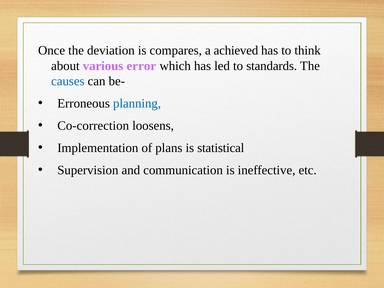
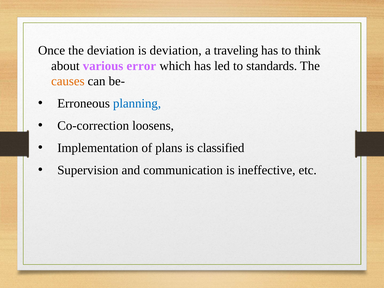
is compares: compares -> deviation (176, 50)
achieved: achieved -> traveling (236, 50)
causes colour: blue -> orange (68, 81)
statistical: statistical -> classified (221, 148)
